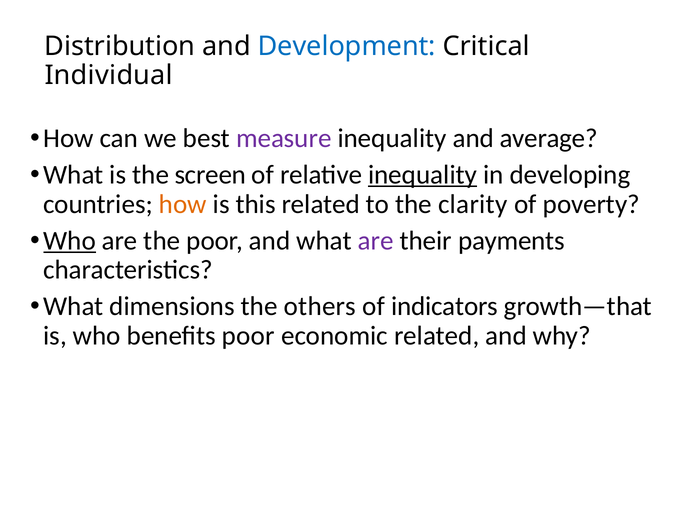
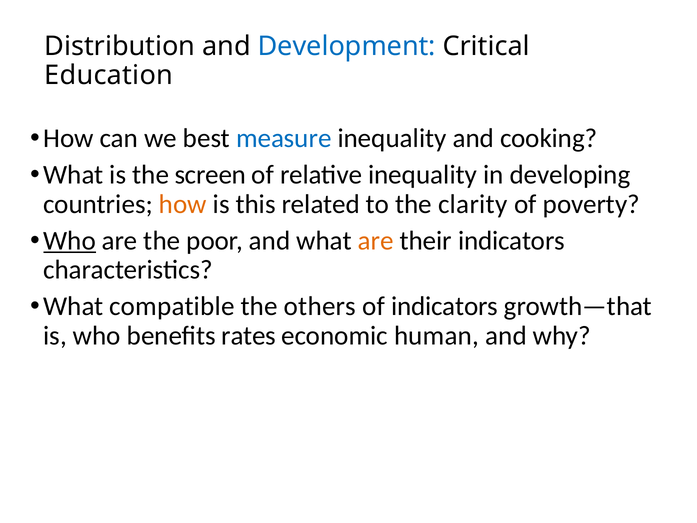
Individual: Individual -> Education (109, 75)
measure colour: purple -> blue (284, 138)
average: average -> cooking (549, 138)
inequality underline: present -> none (423, 175)
are colour: purple -> orange (376, 241)
their payments: payments -> indicators (511, 241)
dimensions: dimensions -> compatible (172, 306)
benefits poor: poor -> rates (249, 336)
economic related: related -> human (437, 336)
